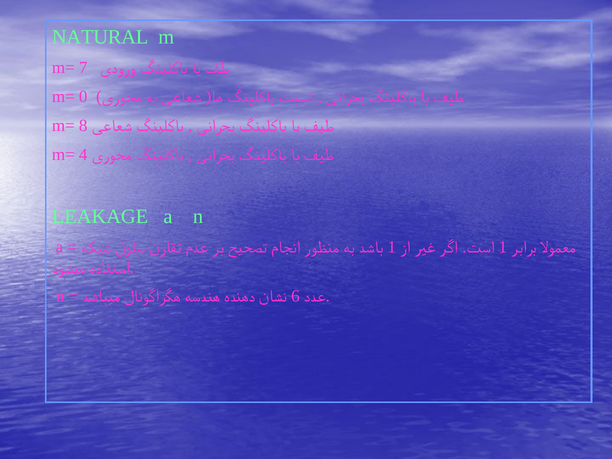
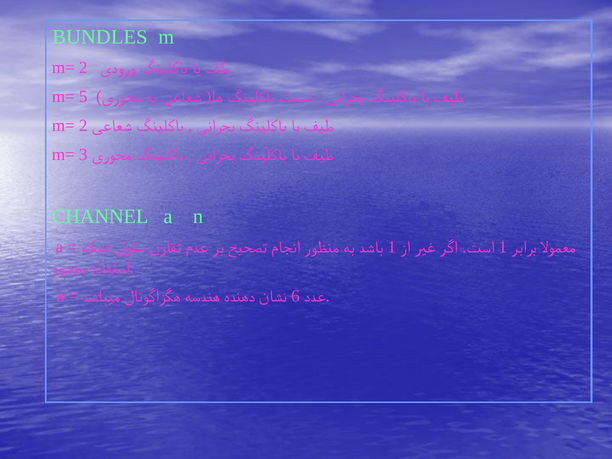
NATURAL: NATURAL -> BUNDLES (100, 37)
7: 7 -> 2 (83, 68)
0: 0 -> 5 (83, 97)
8: 8 -> 2 (83, 126)
4: 4 -> 3 (83, 155)
LEAKAGE: LEAKAGE -> CHANNEL (100, 216)
